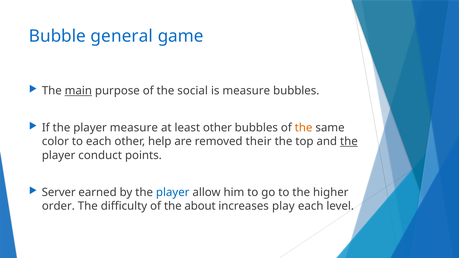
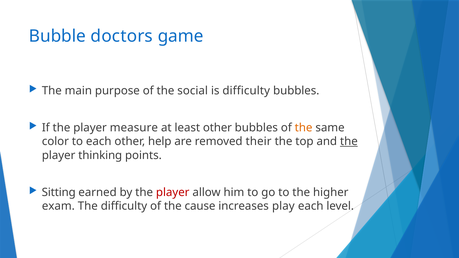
general: general -> doctors (122, 36)
main underline: present -> none (78, 91)
is measure: measure -> difficulty (246, 91)
conduct: conduct -> thinking (100, 155)
Server: Server -> Sitting (59, 193)
player colour: blue -> red (173, 193)
order: order -> exam (58, 206)
about: about -> cause (200, 206)
